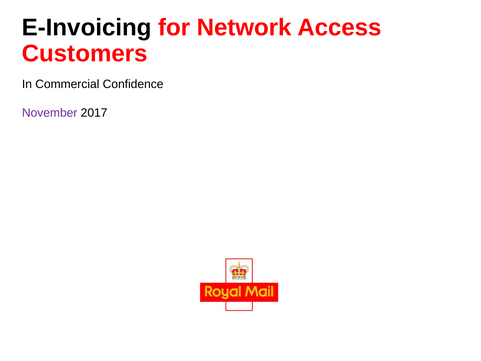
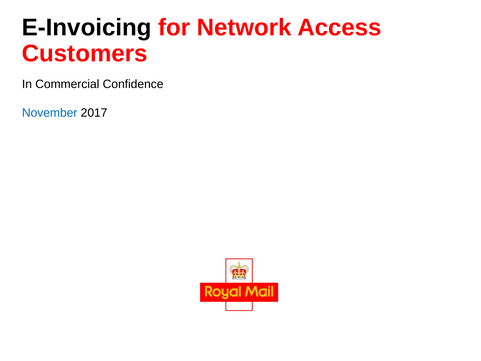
November colour: purple -> blue (50, 113)
